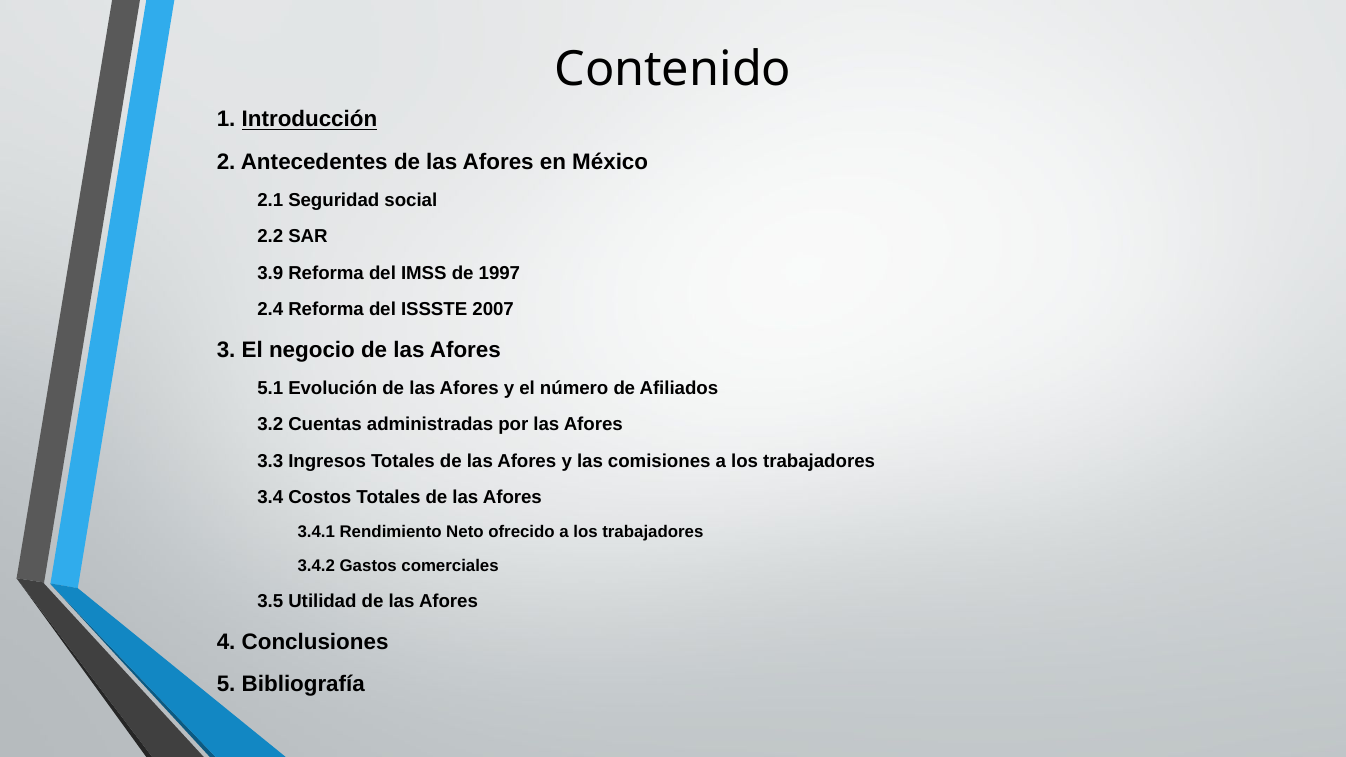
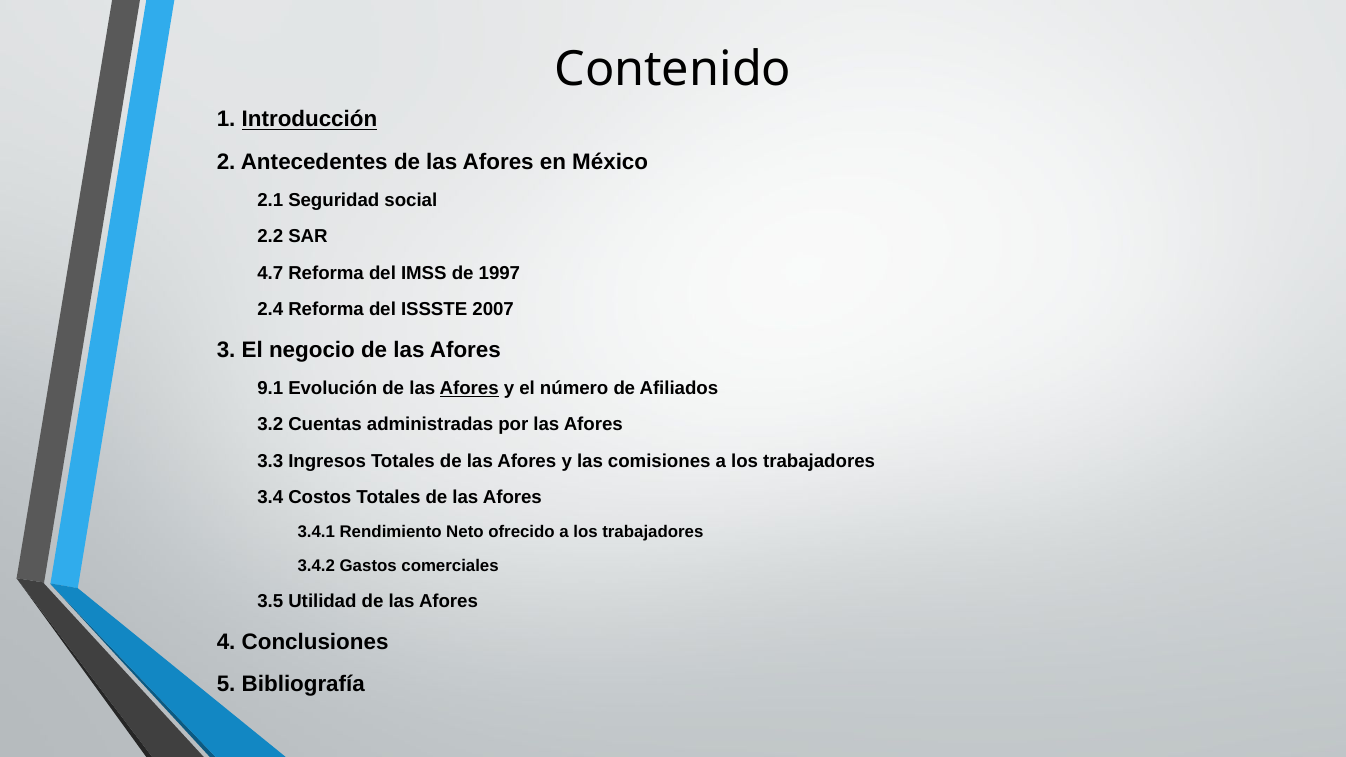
3.9: 3.9 -> 4.7 (270, 273)
5.1: 5.1 -> 9.1 (270, 388)
Afores underline: none -> present (469, 388)
